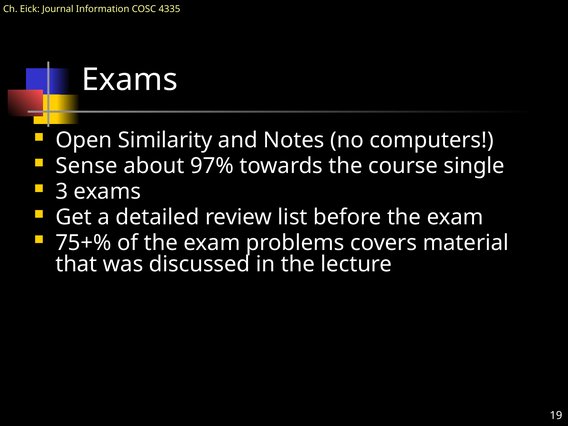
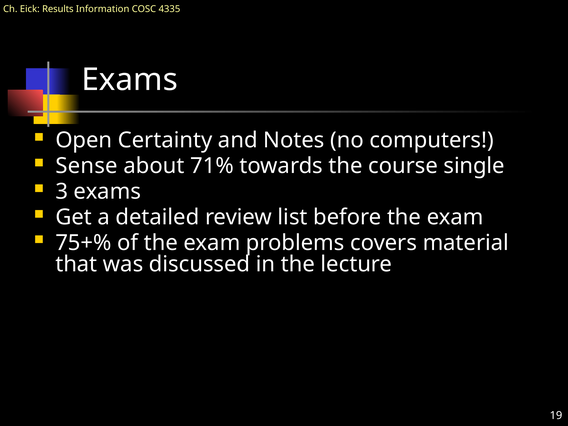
Journal: Journal -> Results (58, 9)
Similarity: Similarity -> Certainty (165, 140)
97%: 97% -> 71% (212, 166)
